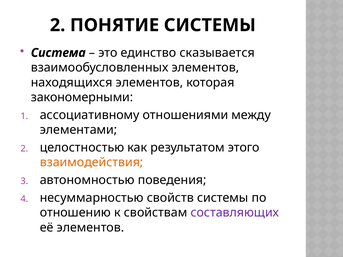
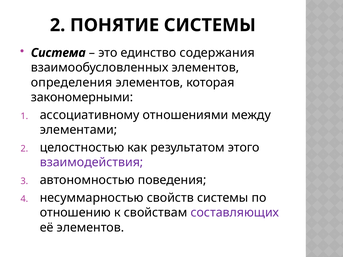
сказывается: сказывается -> содержания (217, 53)
находящихся: находящихся -> определения (72, 83)
взаимодействия colour: orange -> purple (92, 163)
